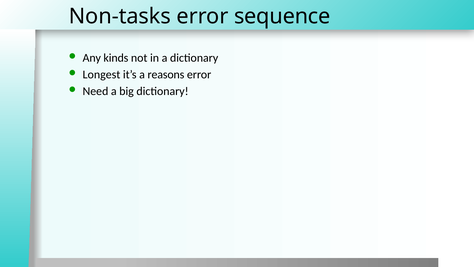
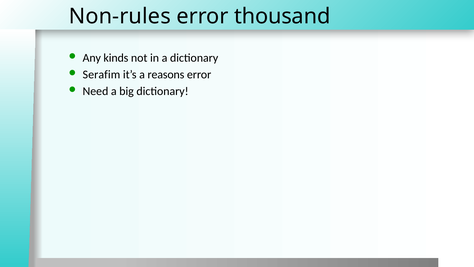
Non-tasks: Non-tasks -> Non-rules (120, 16)
sequence: sequence -> thousand (282, 16)
Longest: Longest -> Serafim (101, 75)
